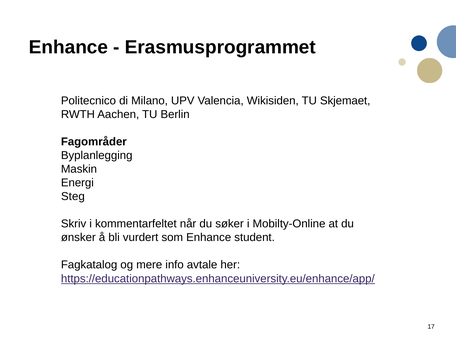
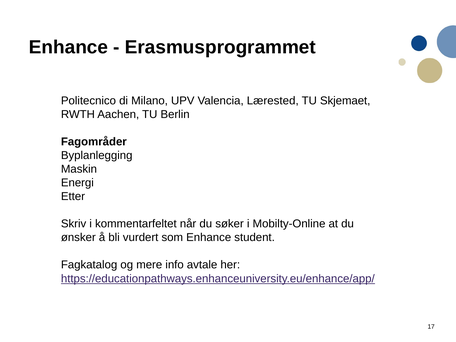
Wikisiden: Wikisiden -> Lærested (273, 101)
Steg: Steg -> Etter (73, 197)
